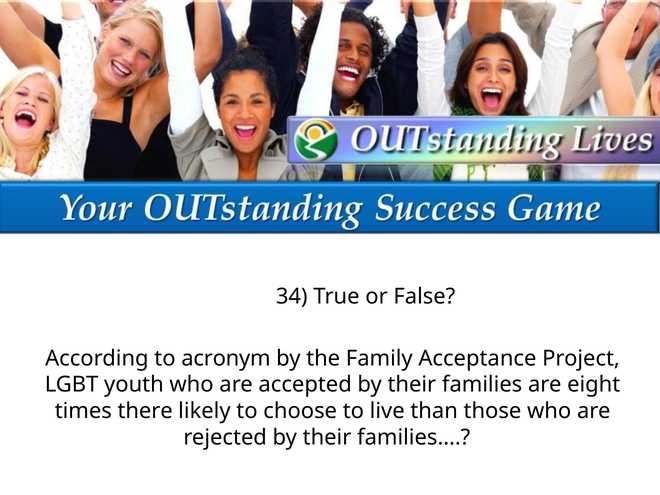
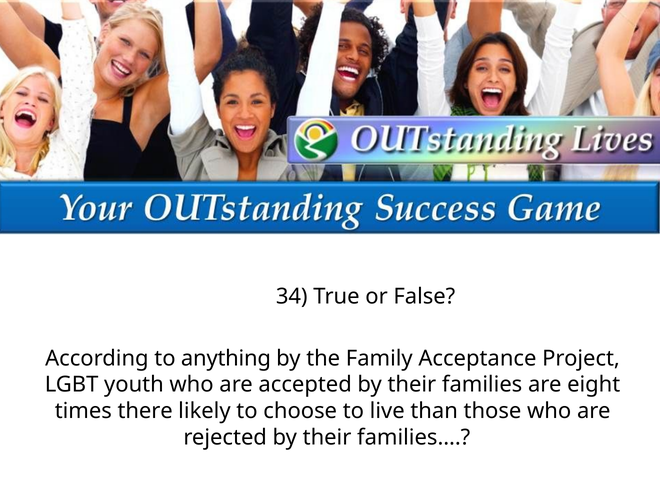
acronym: acronym -> anything (226, 358)
